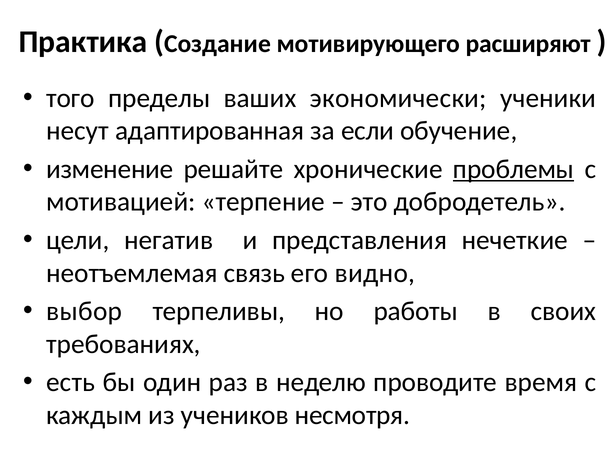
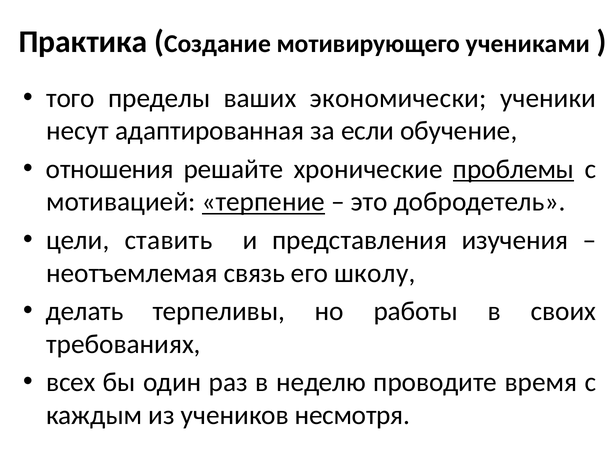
расширяют: расширяют -> учениками (528, 44)
изменение: изменение -> отношения (110, 169)
терпение underline: none -> present (263, 202)
негатив: негатив -> ставить (169, 240)
нечеткие: нечеткие -> изучения (515, 240)
видно: видно -> школу (375, 273)
выбор: выбор -> делать (85, 311)
есть: есть -> всех (71, 383)
